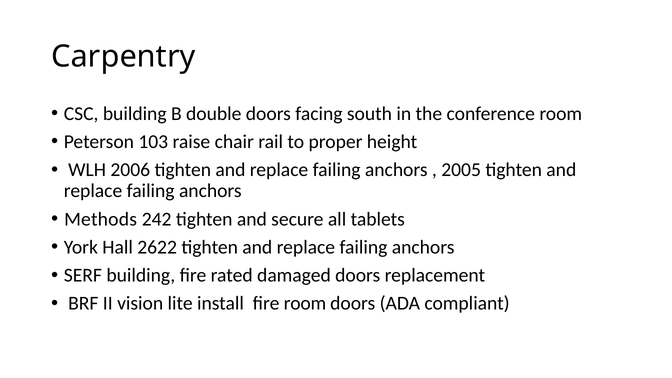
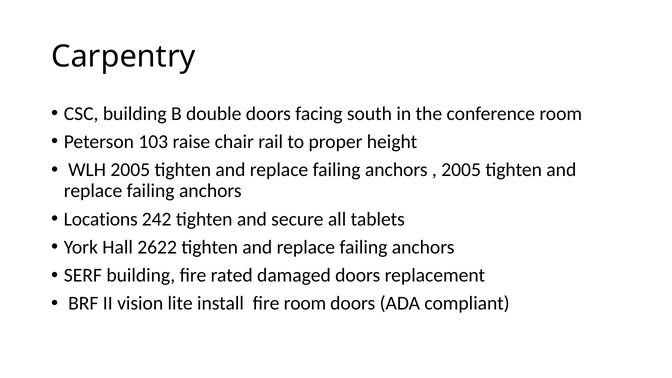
WLH 2006: 2006 -> 2005 (130, 170)
Methods: Methods -> Locations (101, 219)
